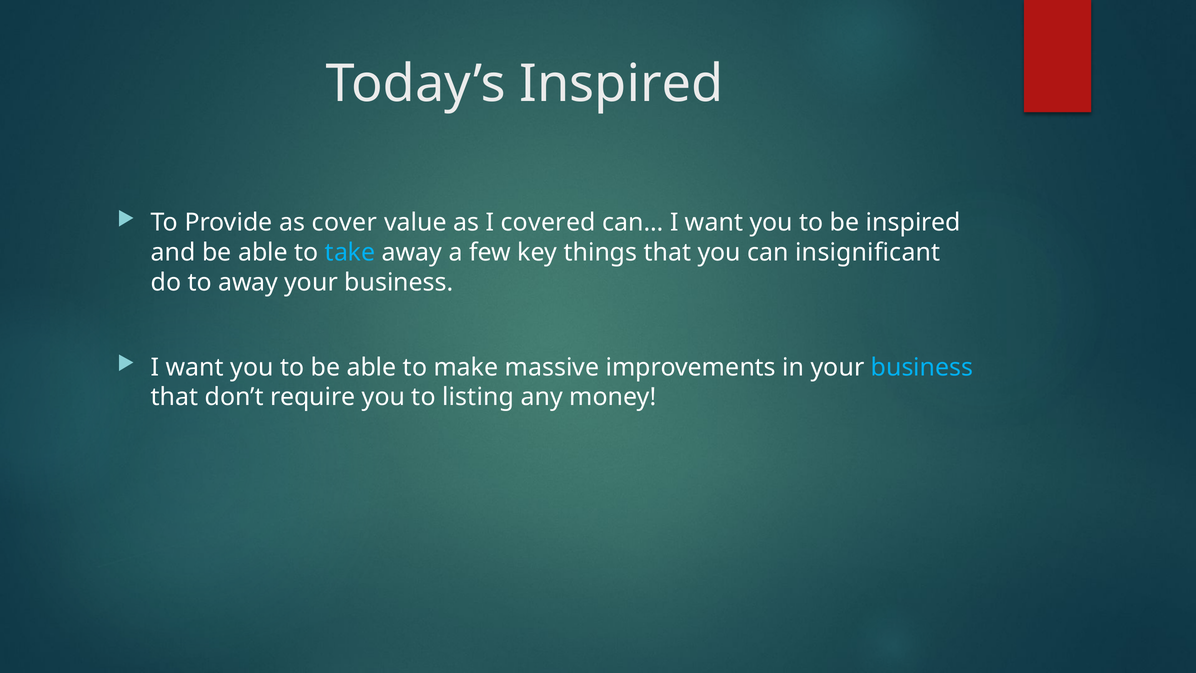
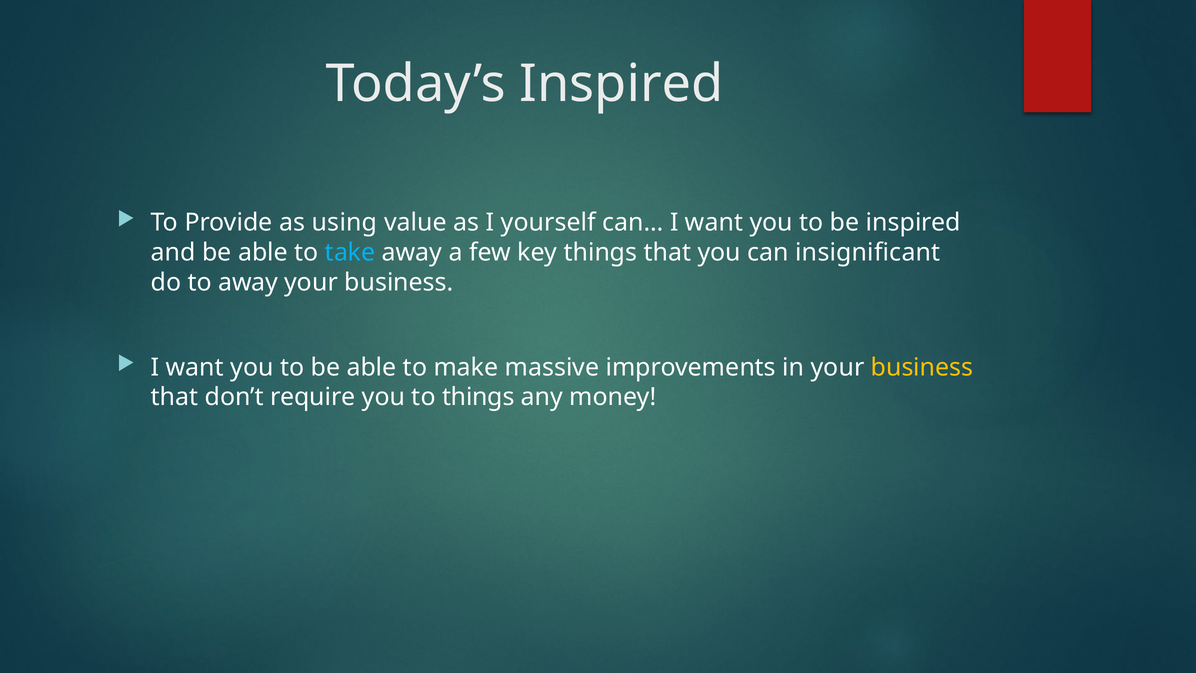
cover: cover -> using (344, 223)
covered: covered -> yourself (548, 223)
business colour: light blue -> yellow (922, 367)
to listing: listing -> things (478, 397)
